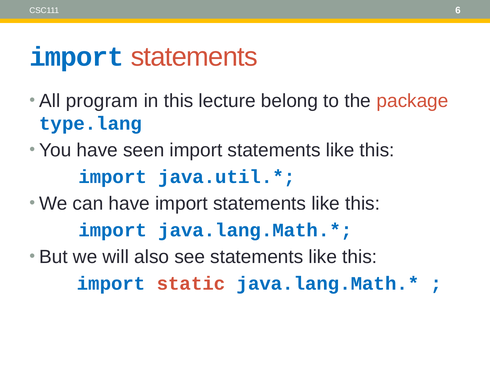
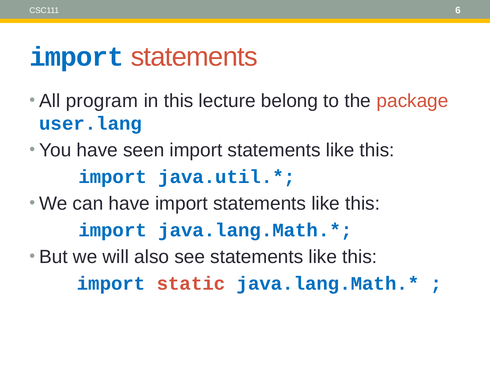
type.lang: type.lang -> user.lang (91, 124)
